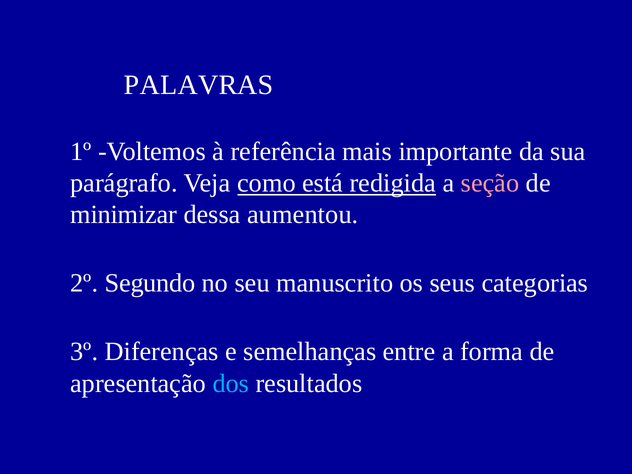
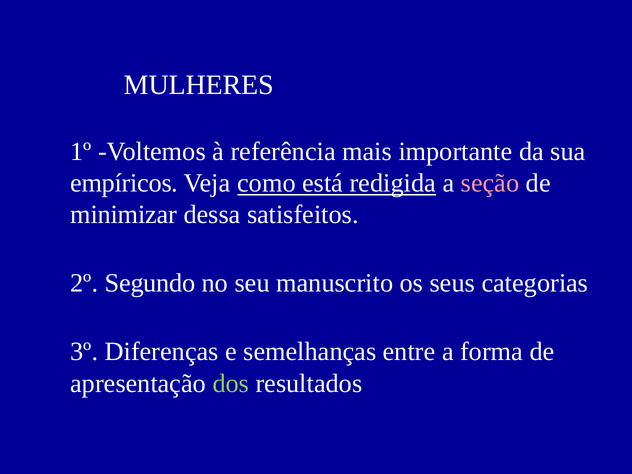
PALAVRAS: PALAVRAS -> MULHERES (199, 85)
parágrafo: parágrafo -> empíricos (124, 183)
aumentou: aumentou -> satisfeitos (303, 215)
dos colour: light blue -> light green (231, 383)
